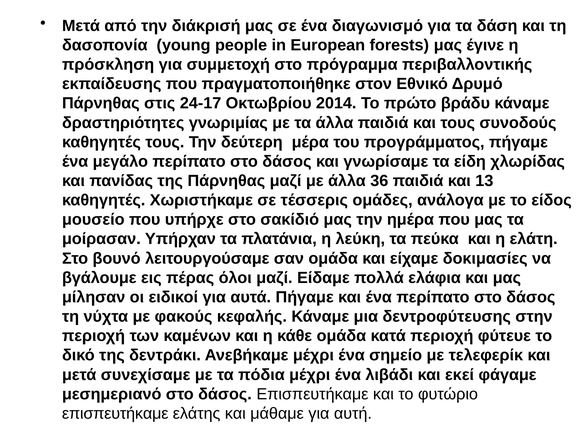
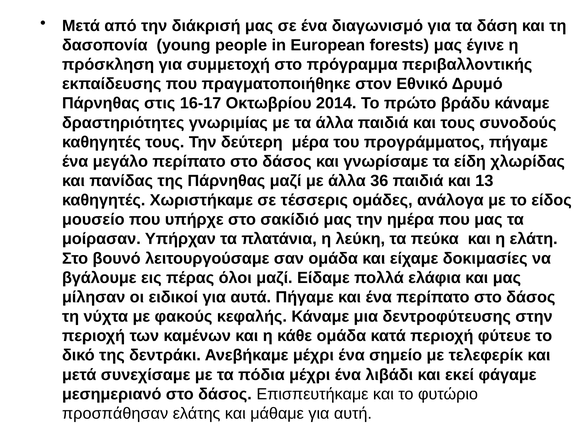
24-17: 24-17 -> 16-17 (201, 103)
επισπευτήκαμε: επισπευτήκαμε -> προσπάθησαν (115, 414)
